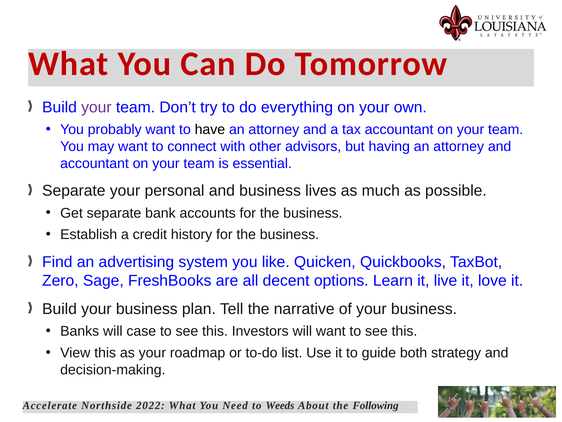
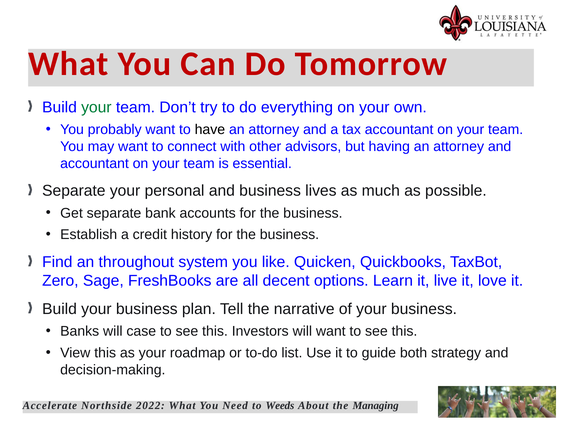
your colour: purple -> green (96, 107)
advertising: advertising -> throughout (136, 262)
Following: Following -> Managing (376, 405)
